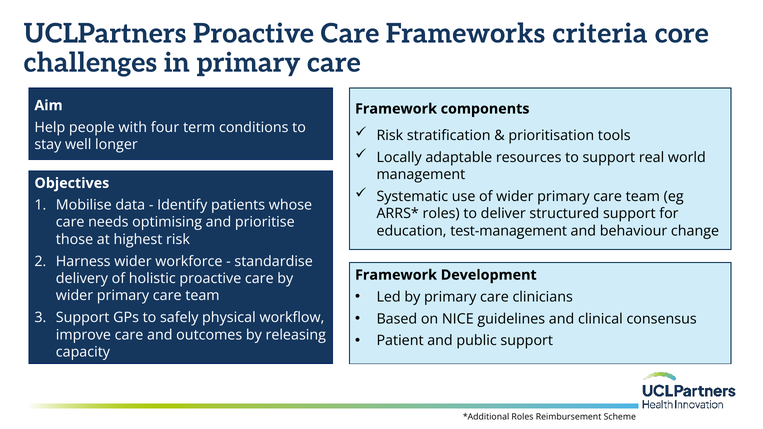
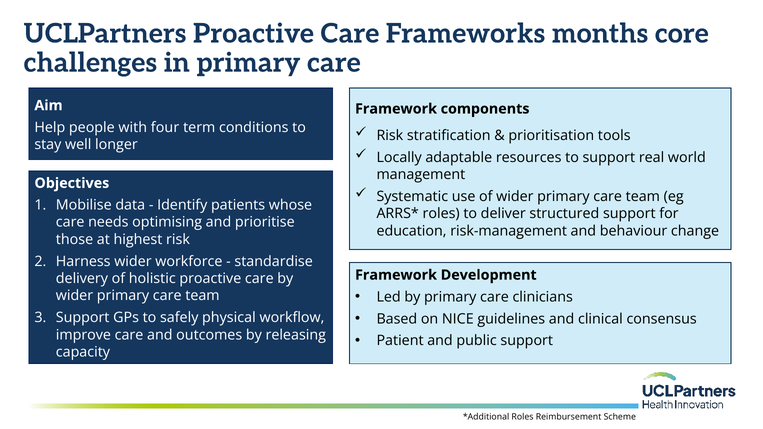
criteria: criteria -> months (600, 34)
test-management: test-management -> risk-management (509, 231)
